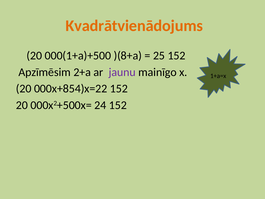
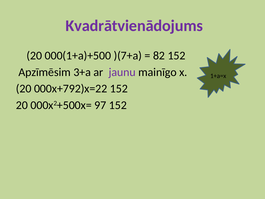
Kvadrātvienādojums colour: orange -> purple (134, 26)
)(8+a: )(8+a -> )(7+a (128, 56)
25: 25 -> 82 (159, 56)
2+a: 2+a -> 3+a (82, 72)
000x+854)x=22: 000x+854)x=22 -> 000x+792)x=22 (71, 89)
24: 24 -> 97 (100, 105)
